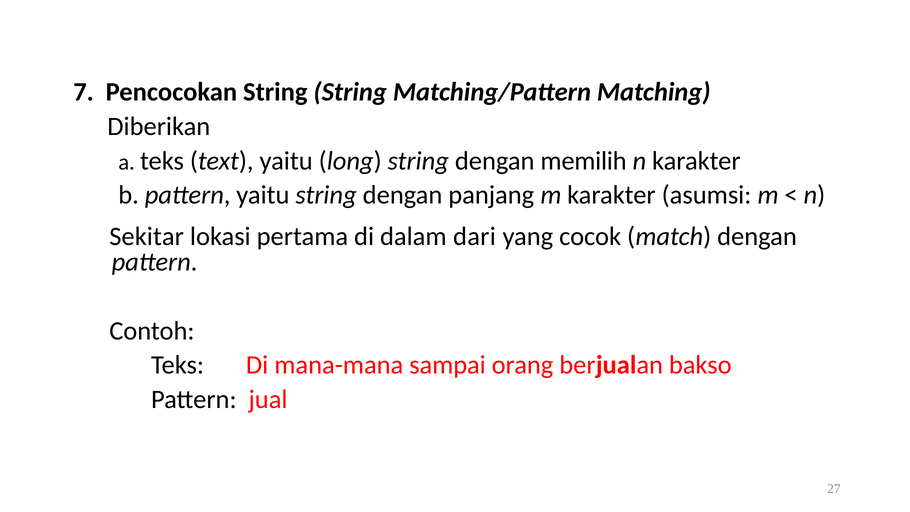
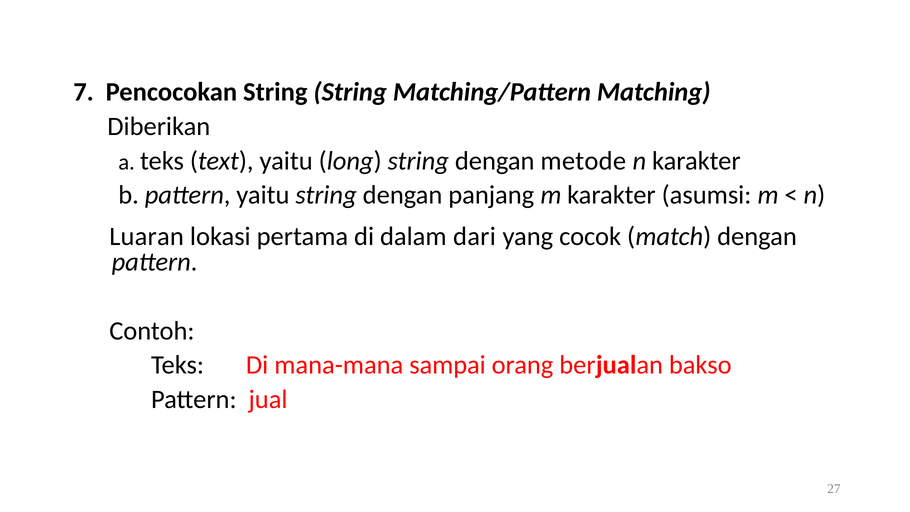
memilih: memilih -> metode (583, 161)
Sekitar: Sekitar -> Luaran (147, 236)
